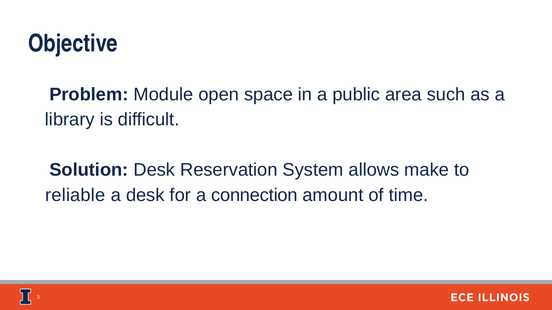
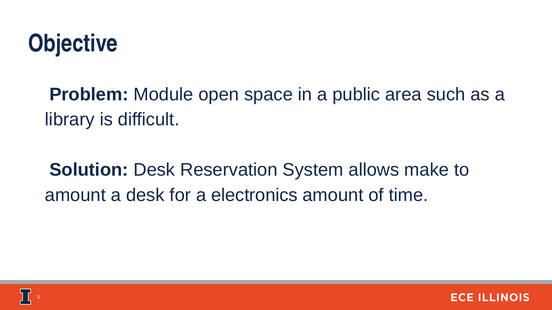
reliable: reliable -> amount (75, 195)
connection: connection -> electronics (254, 195)
